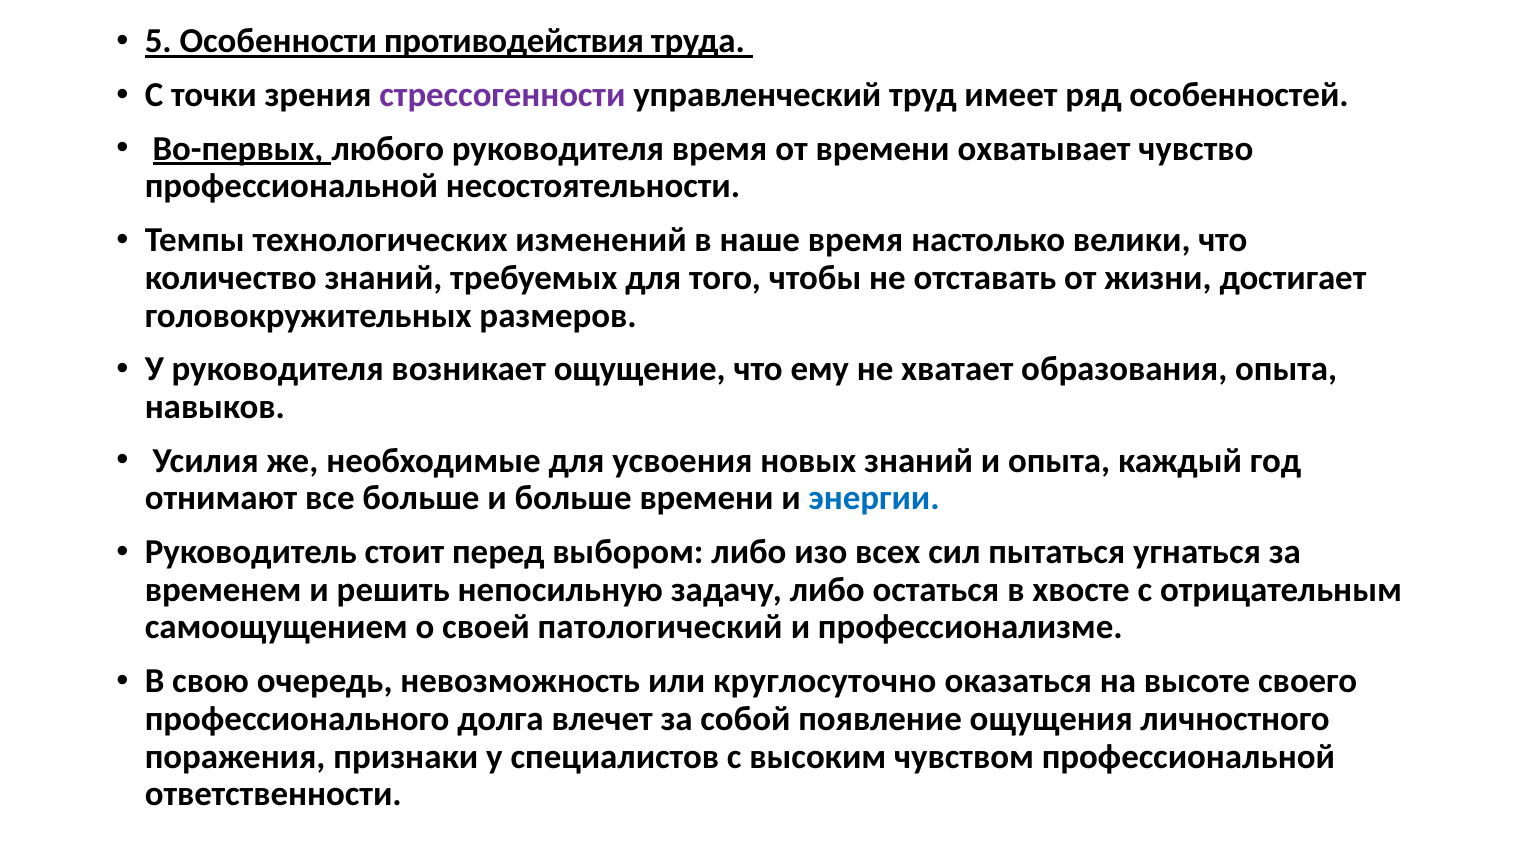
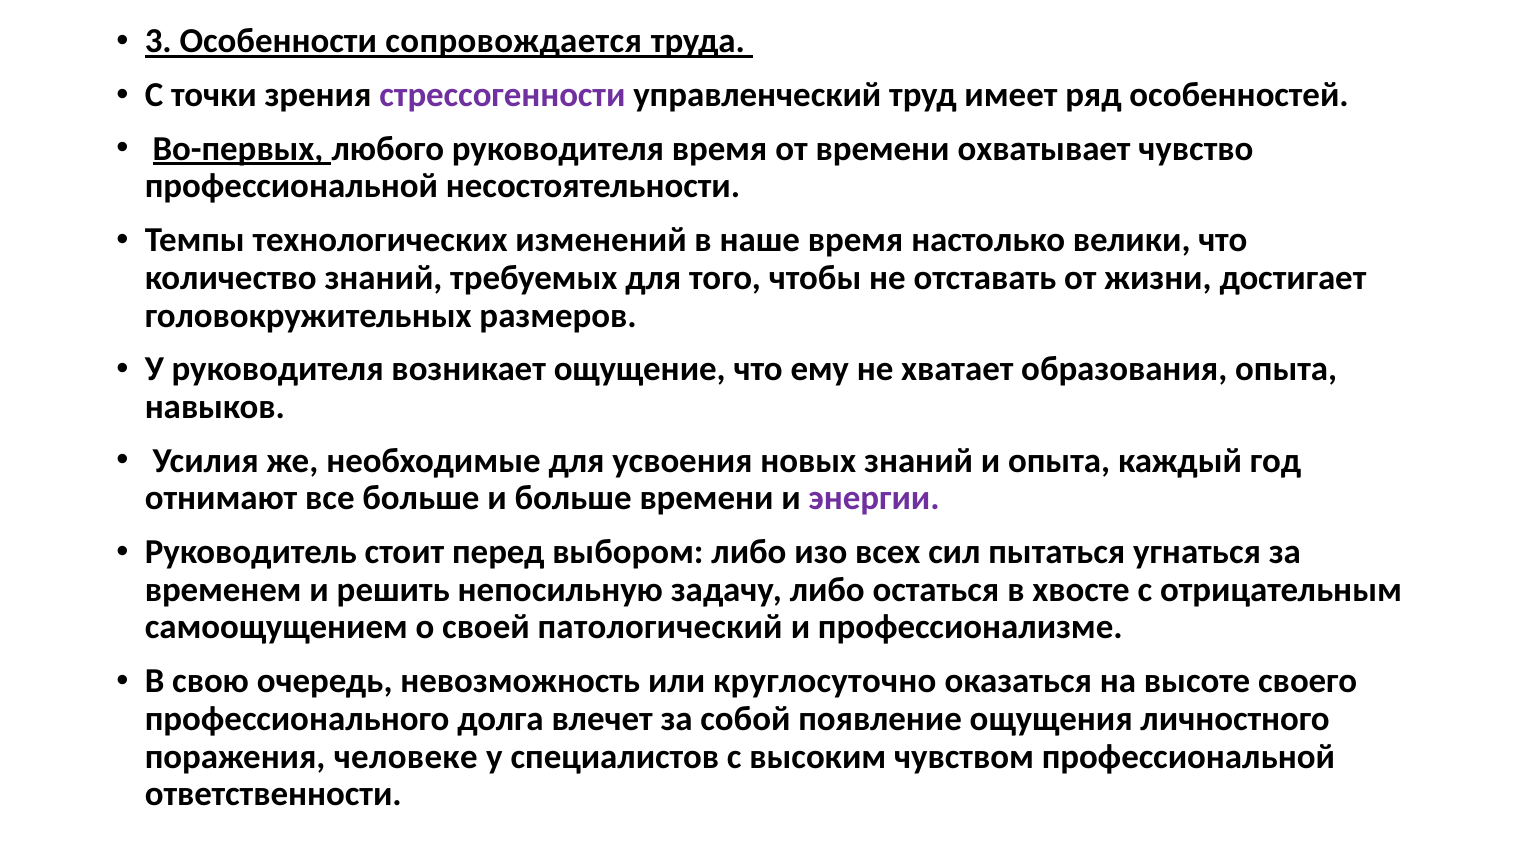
5: 5 -> 3 (158, 41)
противодействия: противодействия -> сопровождается (514, 41)
энергии colour: blue -> purple (874, 498)
признаки: признаки -> человеке (406, 756)
